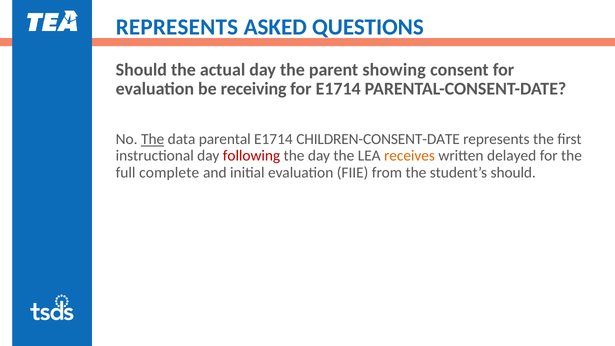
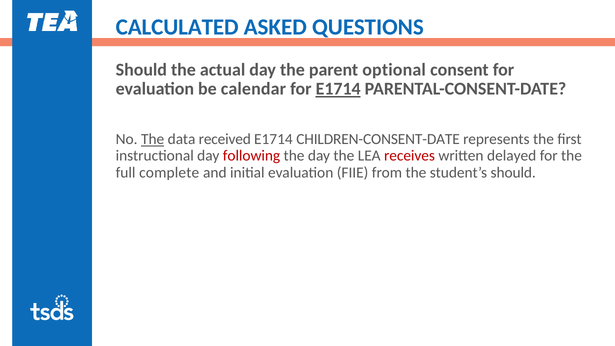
REPRESENTS: REPRESENTS -> CALCULATED (177, 27)
showing: showing -> optional (394, 70)
receiving: receiving -> calendar (253, 89)
E1714 underline: none -> present (338, 89)
parental: parental -> received (225, 139)
receives colour: orange -> red (410, 156)
